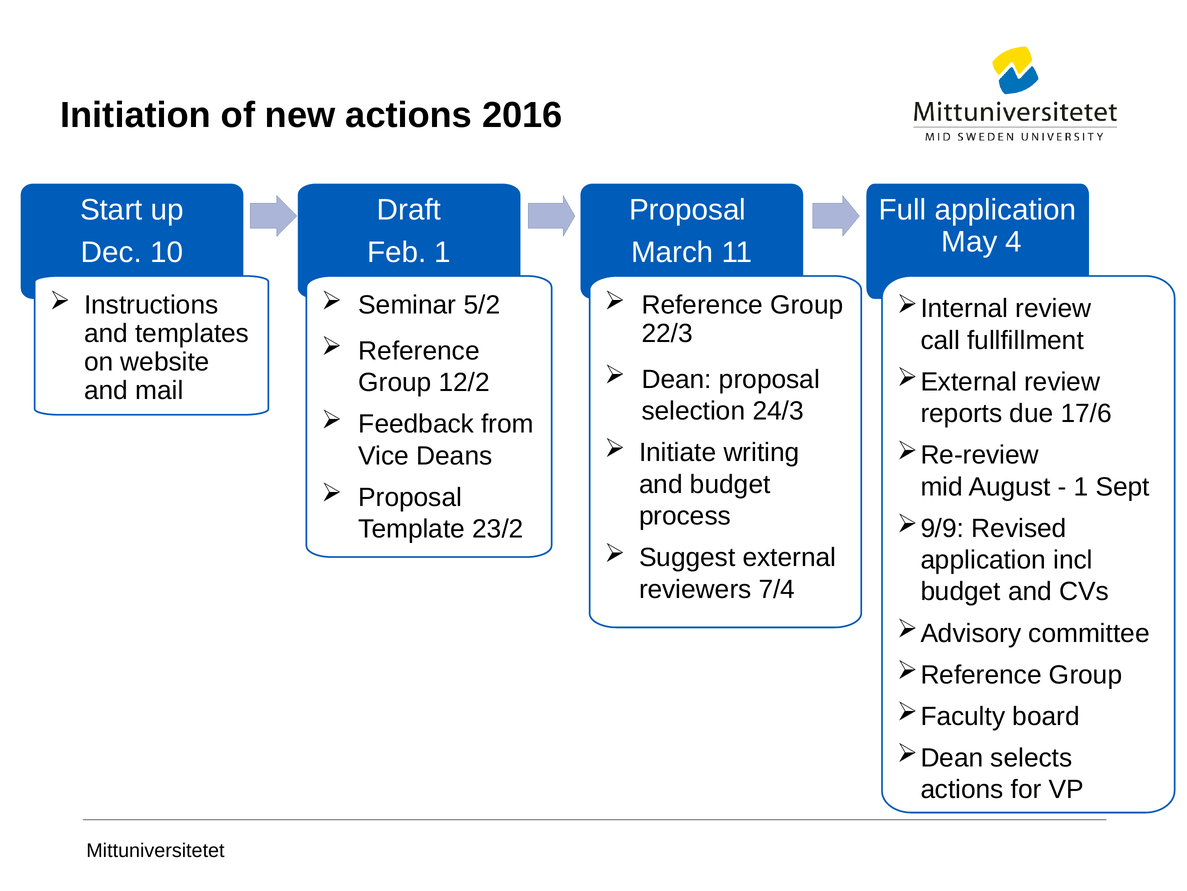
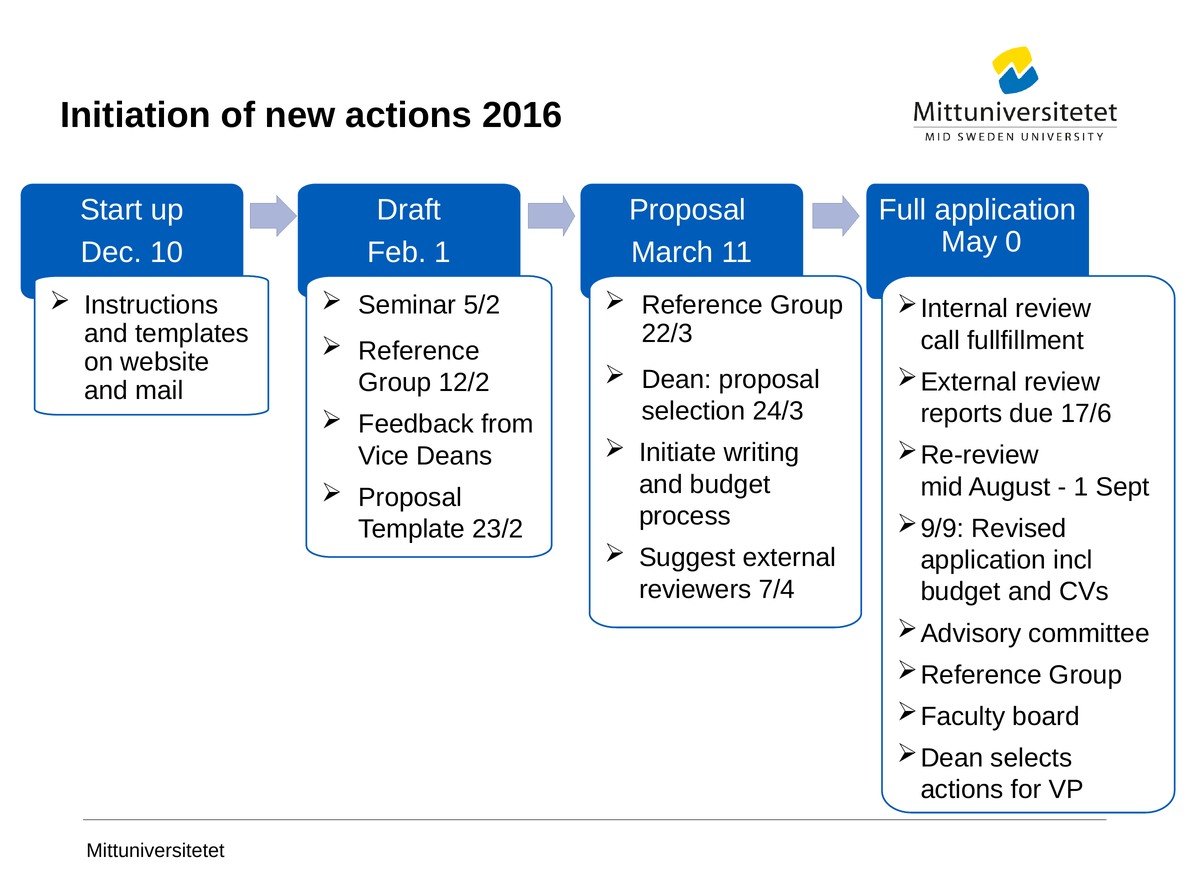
4: 4 -> 0 (1014, 242)
